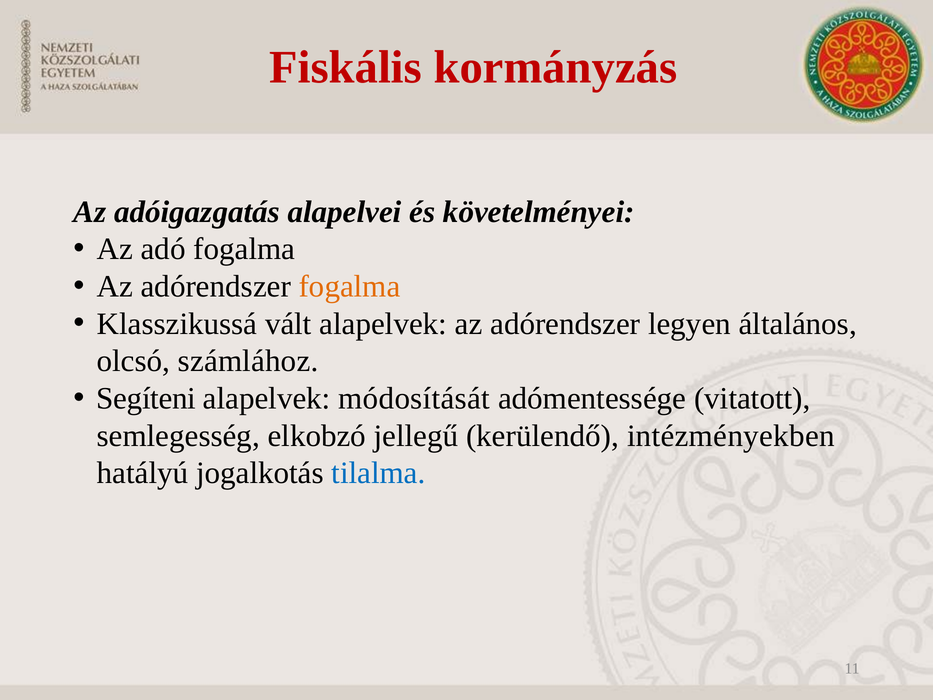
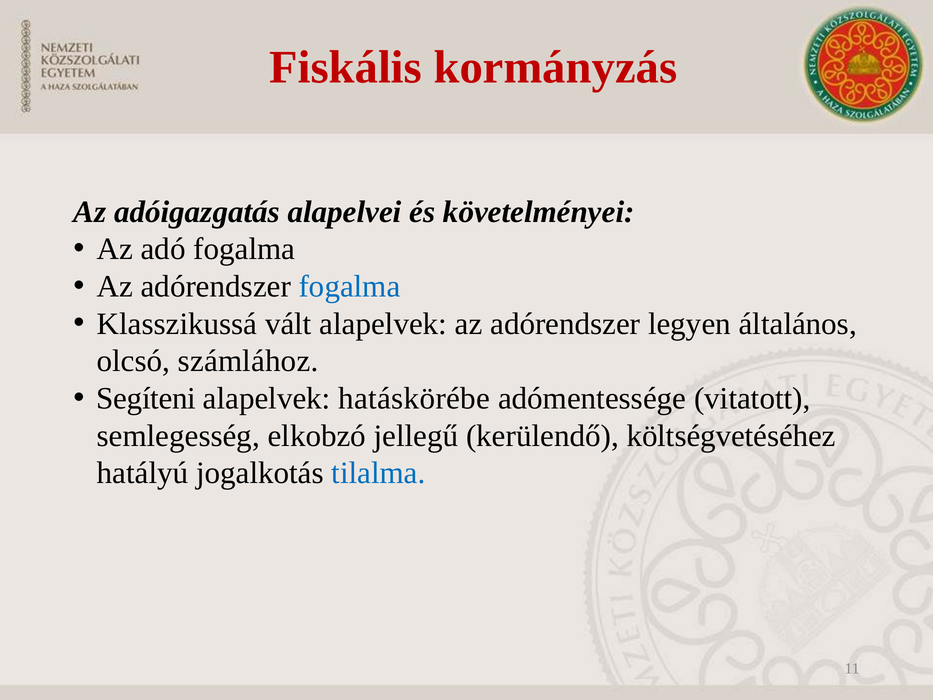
fogalma colour: orange -> blue (350, 286)
módosítását: módosítását -> hatáskörébe (414, 398)
intézményekben: intézményekben -> költségvetéséhez (731, 436)
